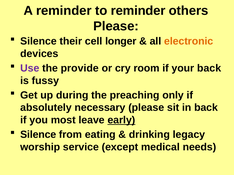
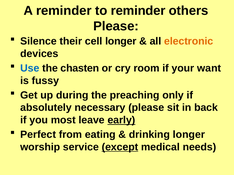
Use colour: purple -> blue (30, 68)
provide: provide -> chasten (80, 68)
your back: back -> want (209, 68)
Silence: Silence -> Perfect (38, 135)
drinking legacy: legacy -> longer (189, 135)
except underline: none -> present (120, 147)
